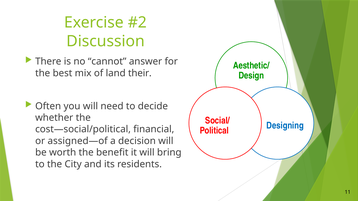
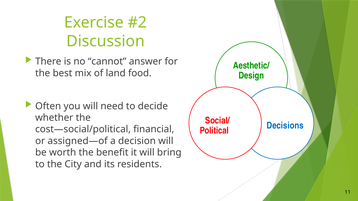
their: their -> food (140, 73)
Designing: Designing -> Decisions (285, 126)
